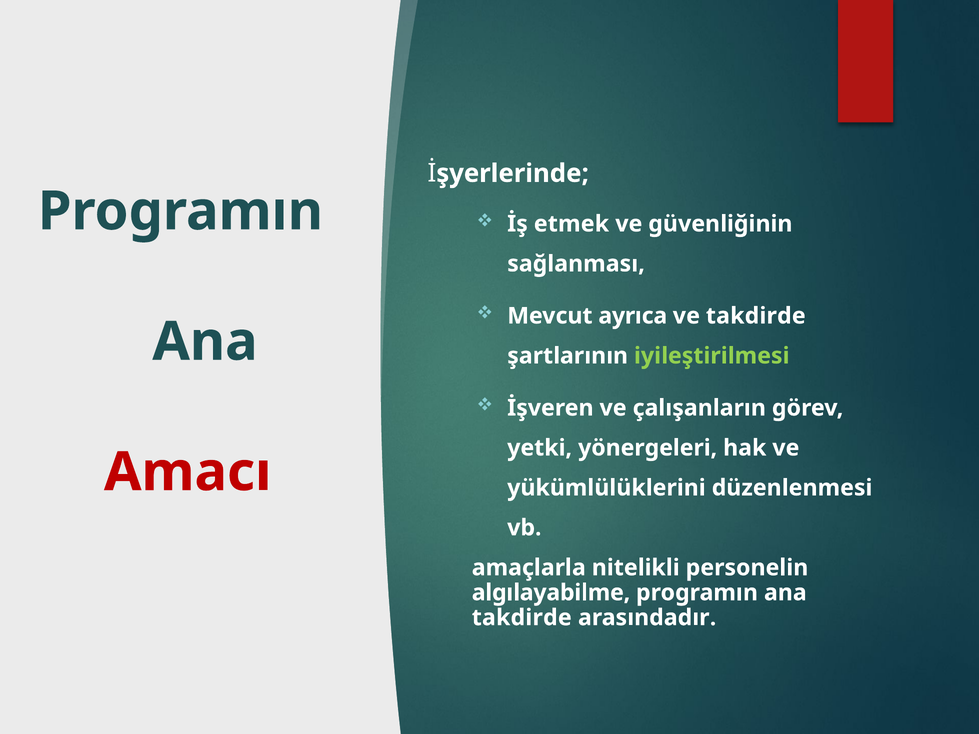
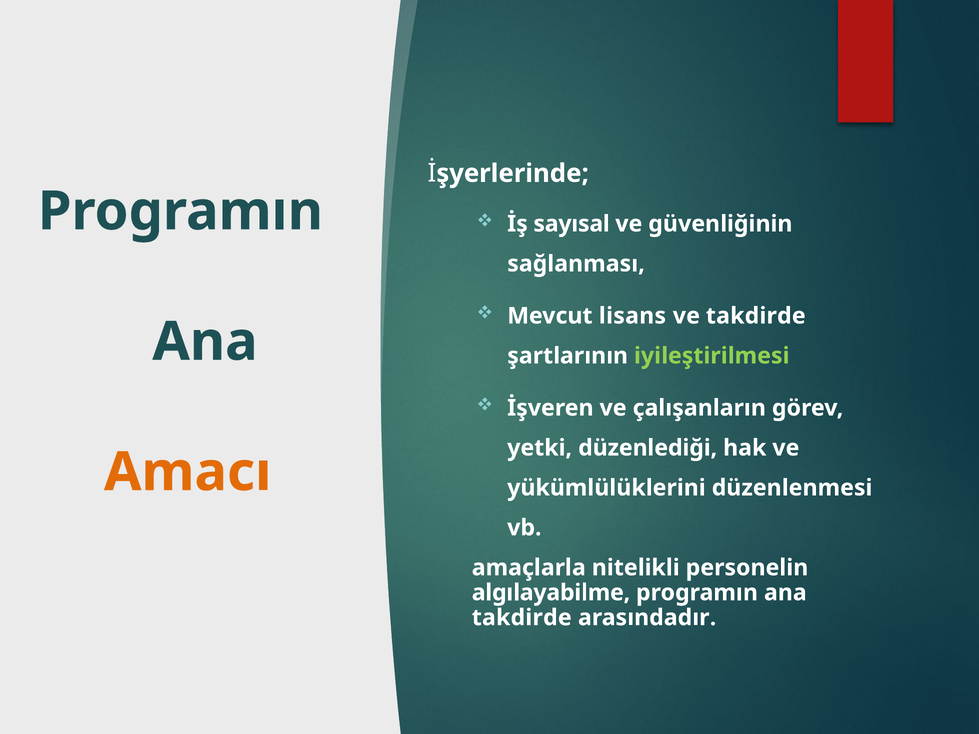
etmek: etmek -> sayısal (572, 224)
ayrıca: ayrıca -> lisans (633, 316)
yönergeleri: yönergeleri -> düzenlediği (648, 448)
Amacı colour: red -> orange (188, 472)
